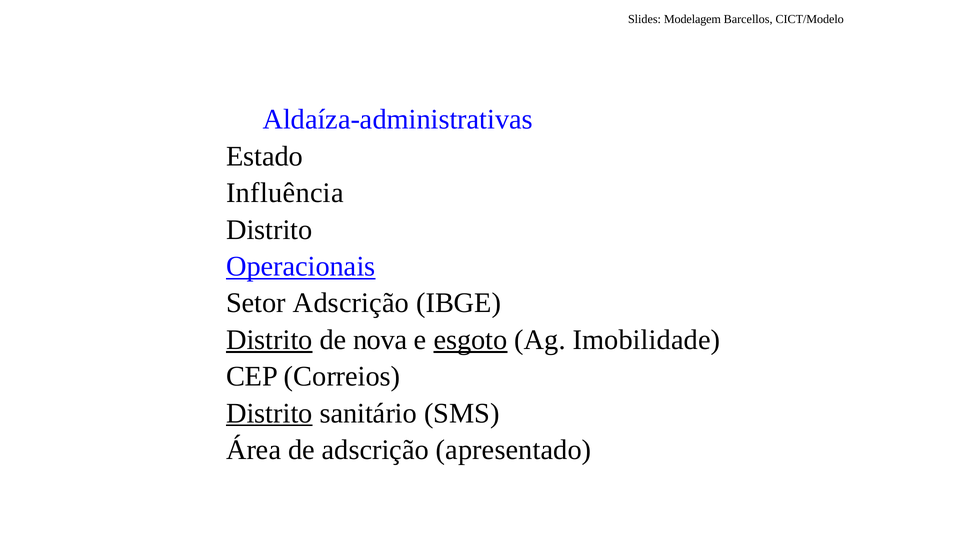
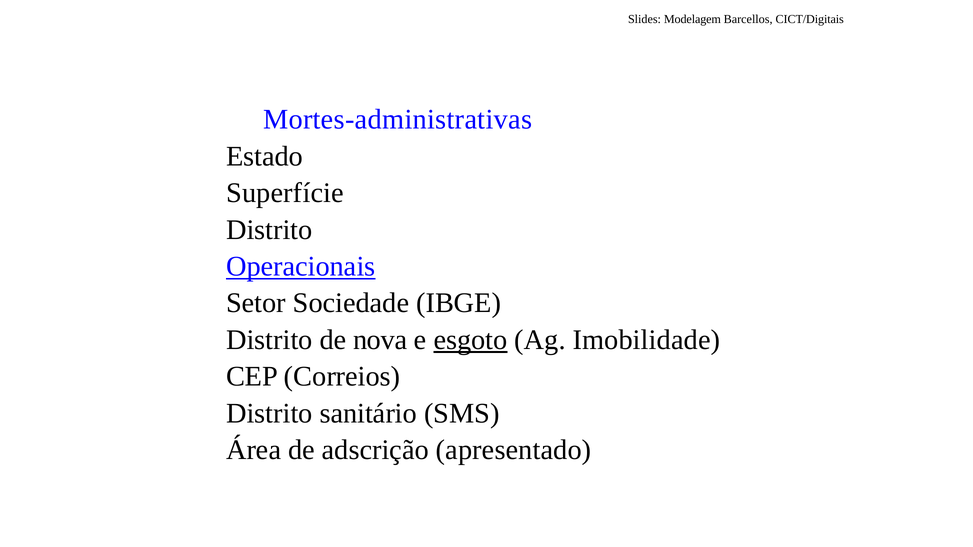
CICT/Modelo: CICT/Modelo -> CICT/Digitais (810, 19)
Aldaíza-administrativas: Aldaíza-administrativas -> Mortes-administrativas (398, 120)
Influência: Influência -> Superfície (285, 193)
Setor Adscrição: Adscrição -> Sociedade (351, 303)
Distrito underline: present -> none (269, 340)
Distrito underline: present -> none (269, 413)
